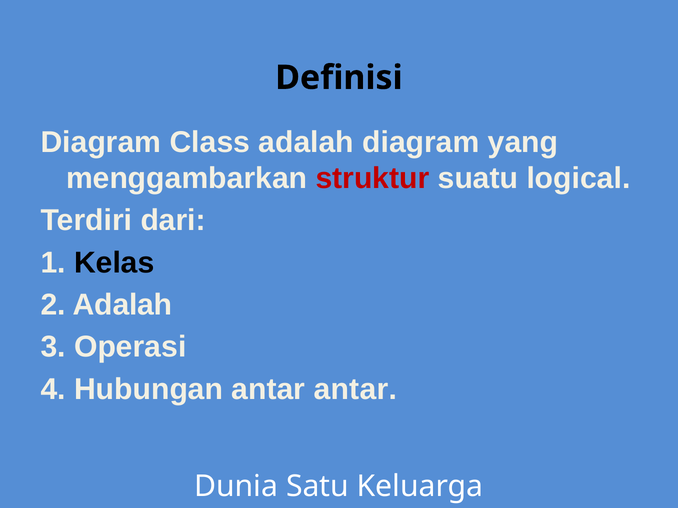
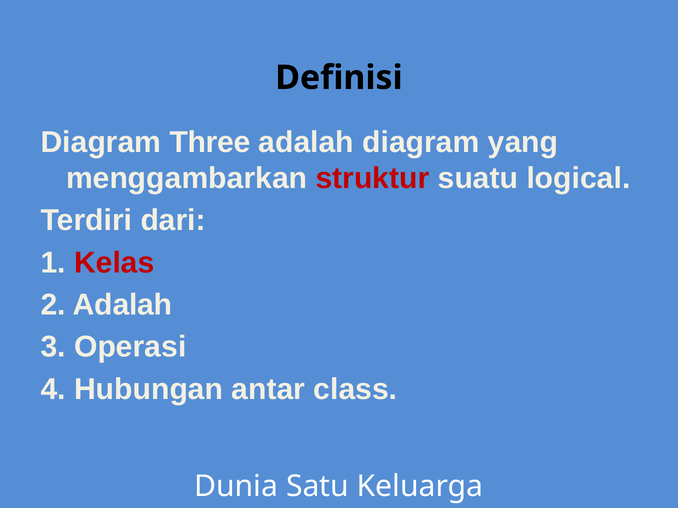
Class: Class -> Three (210, 142)
Kelas colour: black -> red (114, 263)
antar antar: antar -> class (355, 390)
